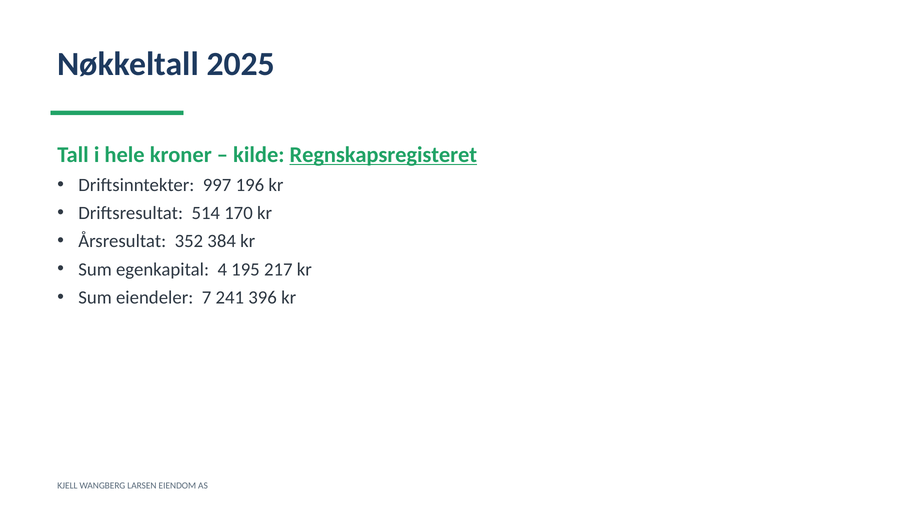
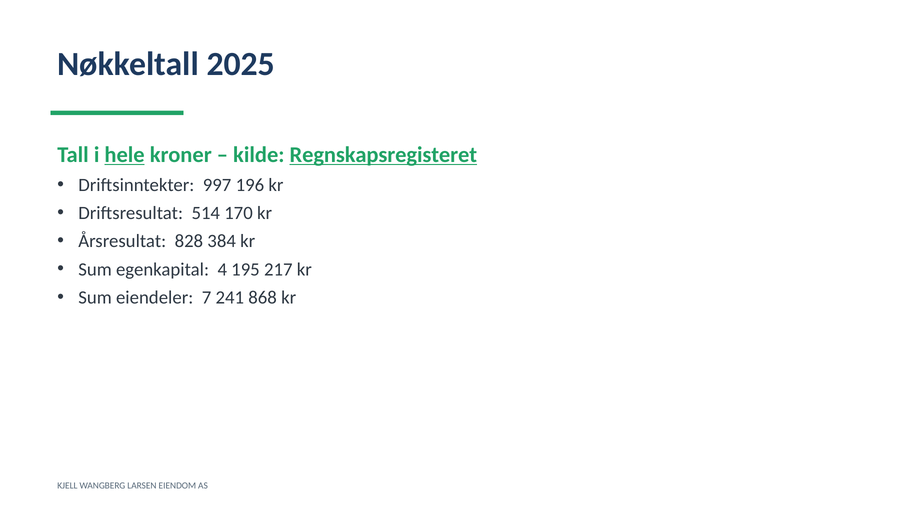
hele underline: none -> present (125, 155)
352: 352 -> 828 (189, 241)
396: 396 -> 868 (263, 298)
